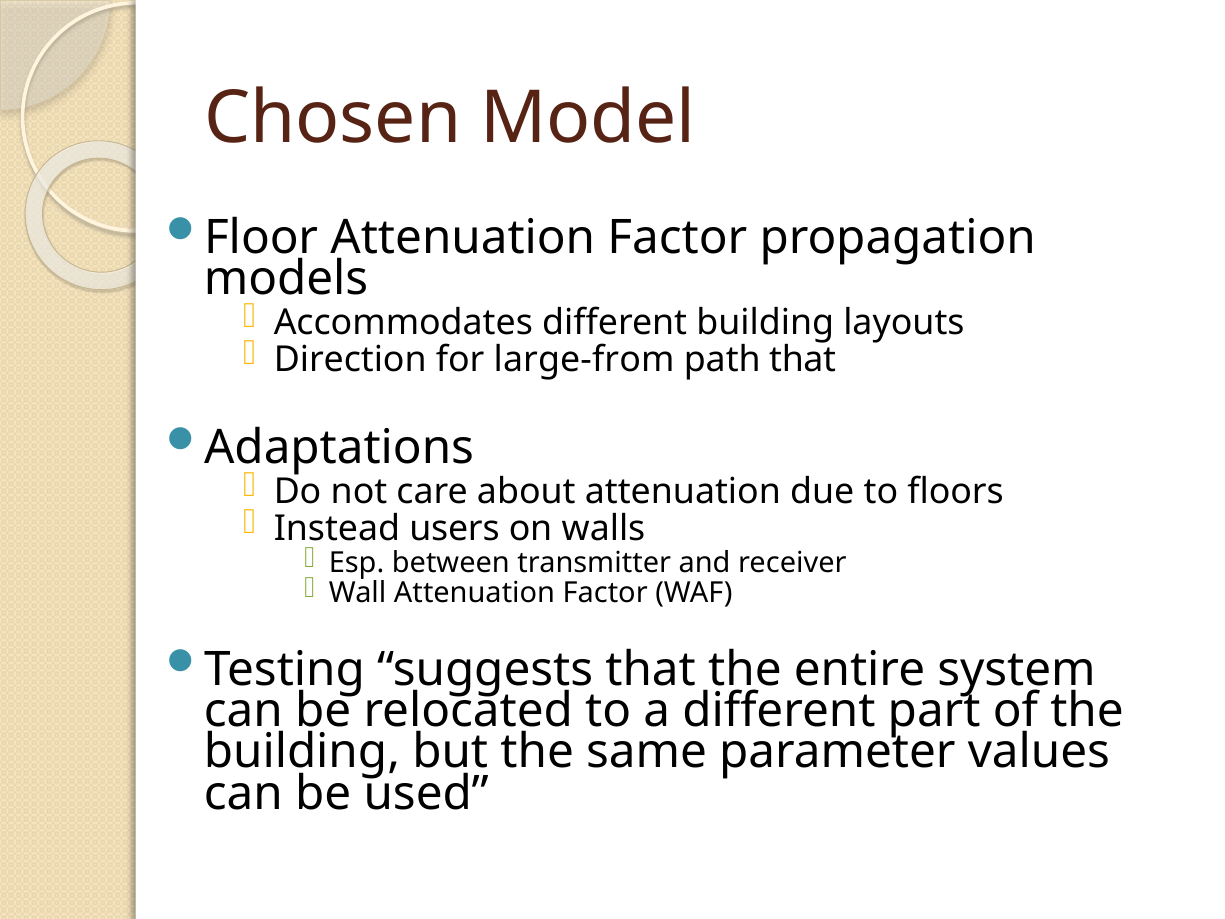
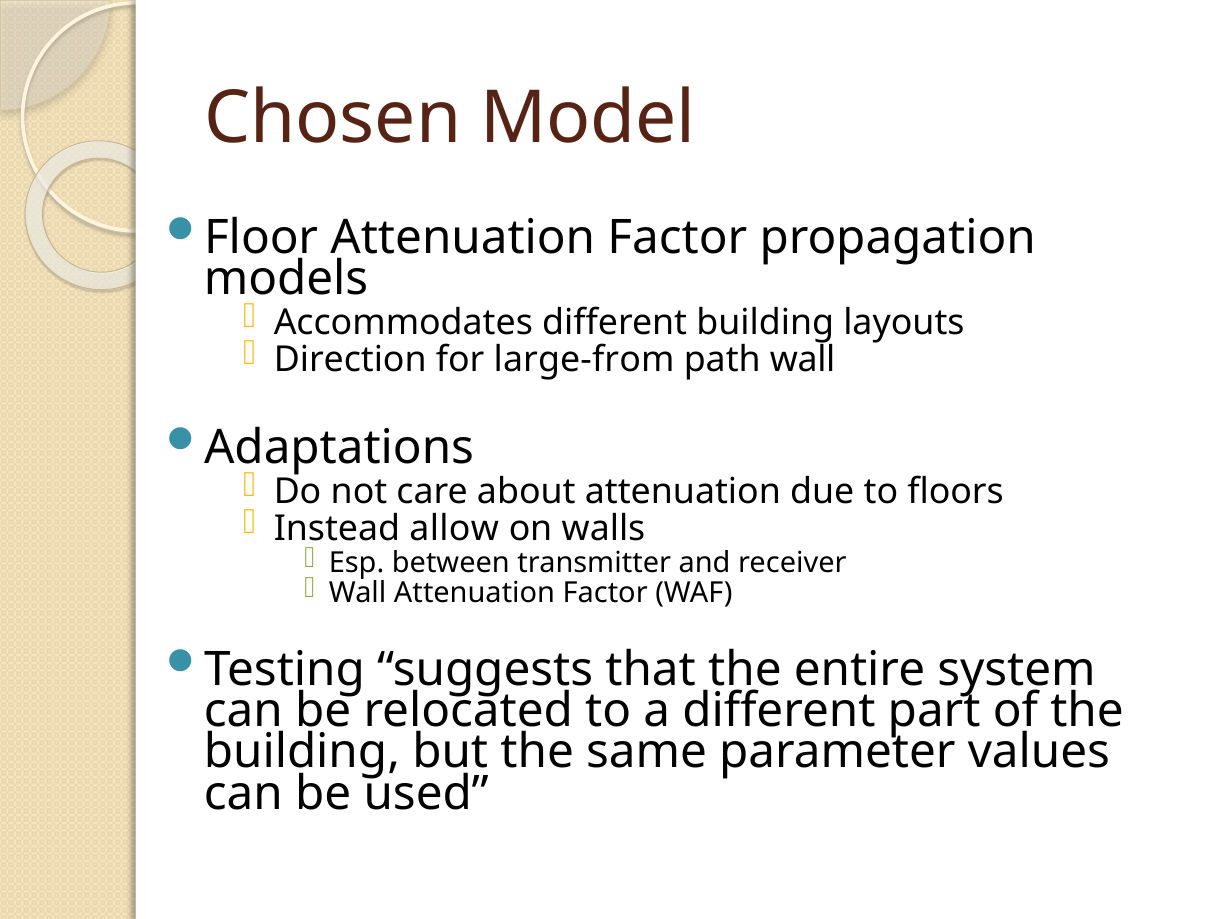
path that: that -> wall (803, 360)
users: users -> allow (454, 529)
